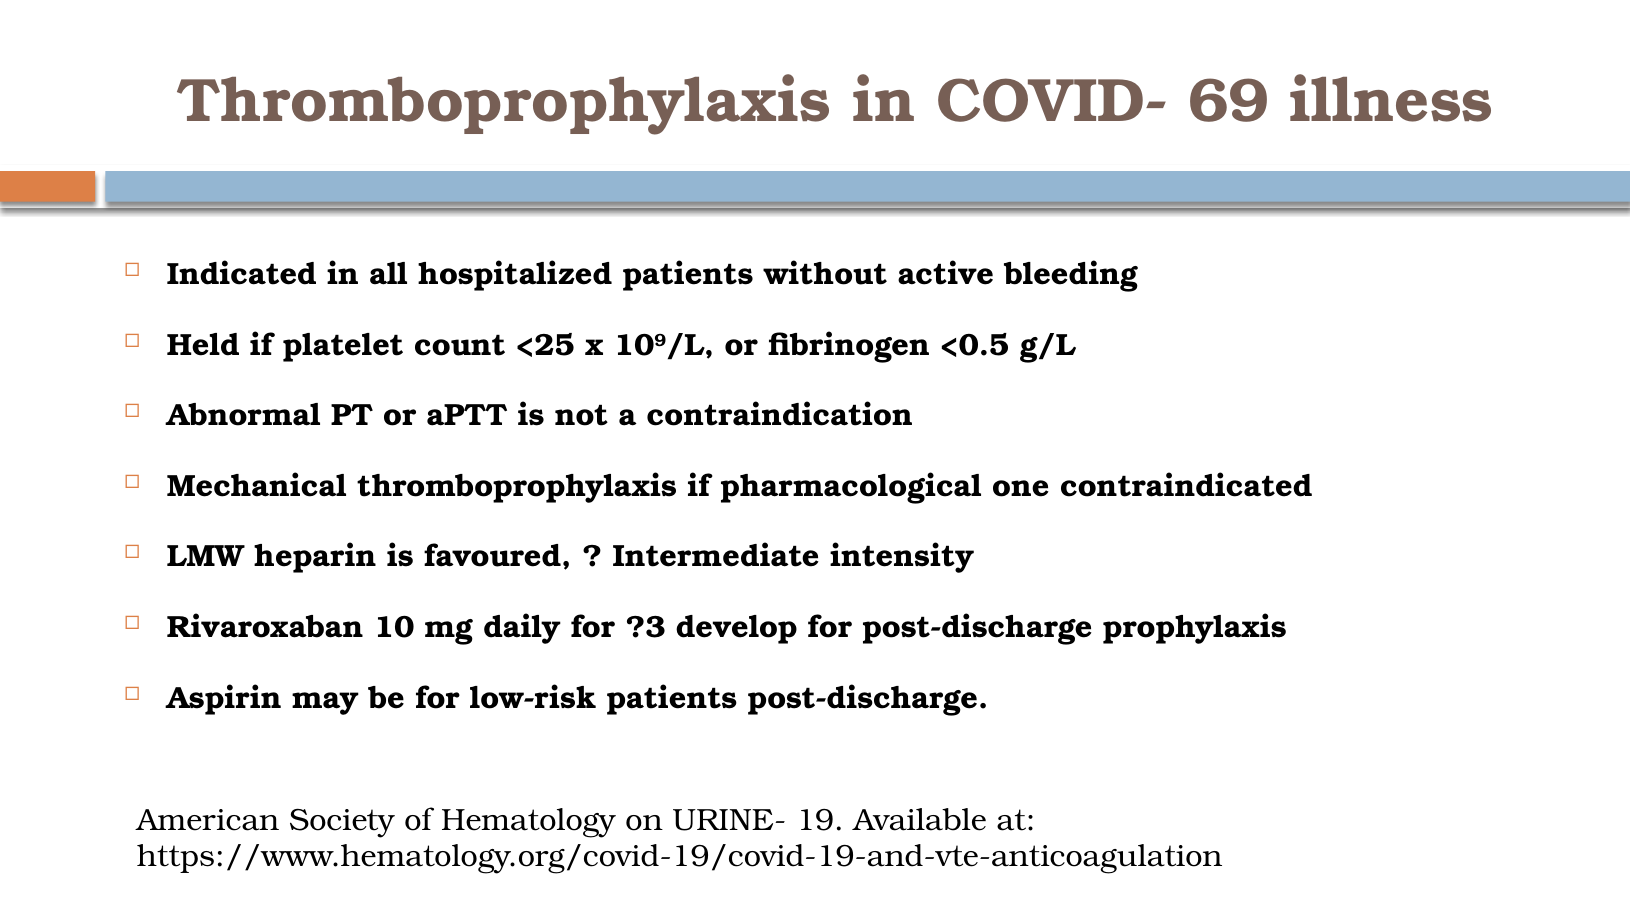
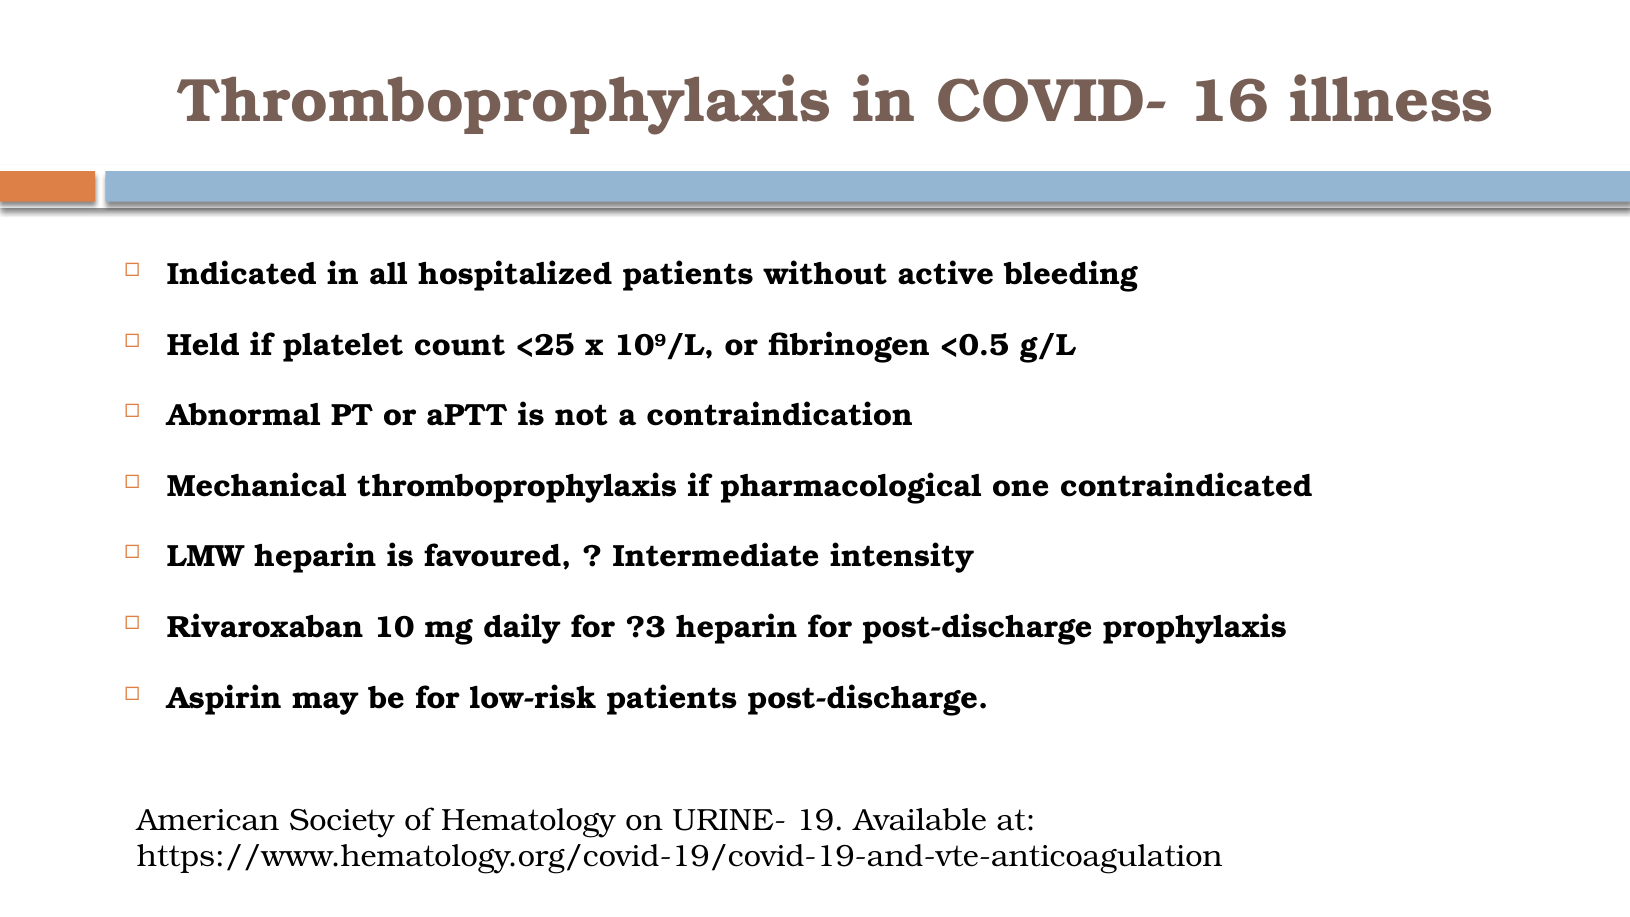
69: 69 -> 16 (1228, 101)
?3 develop: develop -> heparin (737, 627)
